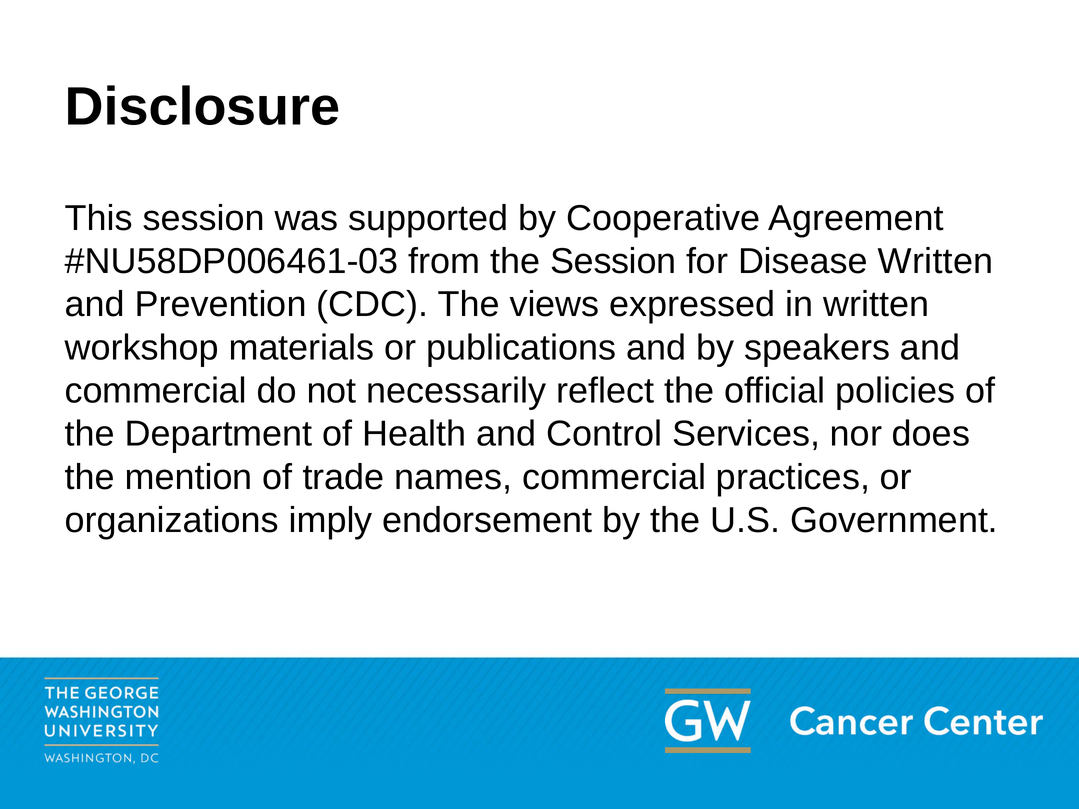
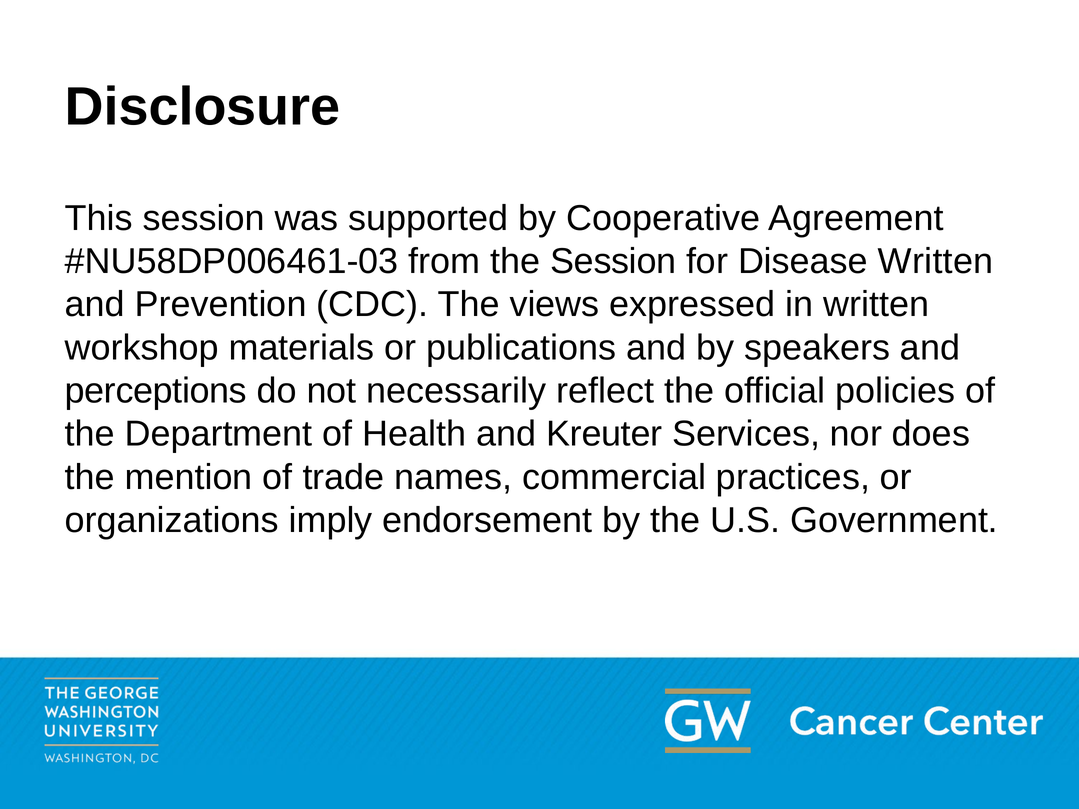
commercial: commercial -> perceptions (156, 391)
Control: Control -> Kreuter (604, 434)
